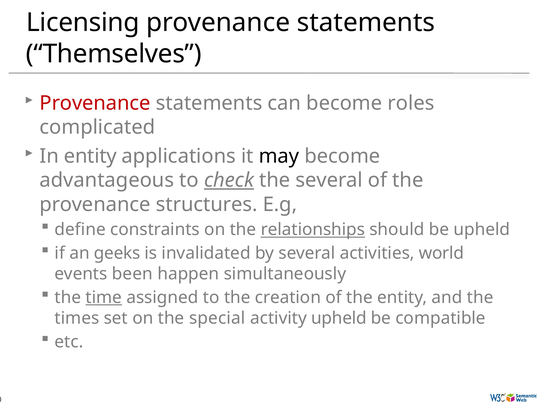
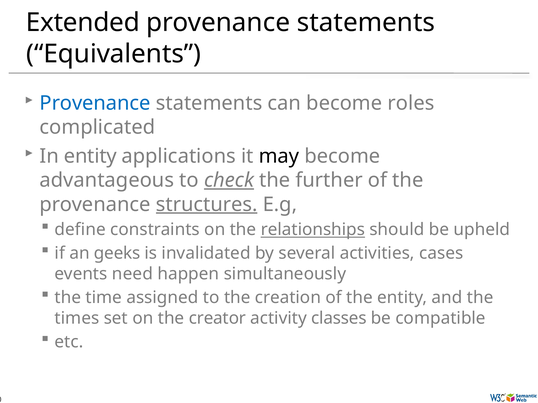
Licensing: Licensing -> Extended (83, 23)
Themselves: Themselves -> Equivalents (114, 54)
Provenance colour: red -> blue (95, 103)
the several: several -> further (329, 180)
structures underline: none -> present (207, 205)
world: world -> cases (441, 254)
been: been -> need (132, 274)
time underline: present -> none (104, 298)
special: special -> creator (217, 319)
activity upheld: upheld -> classes (339, 319)
